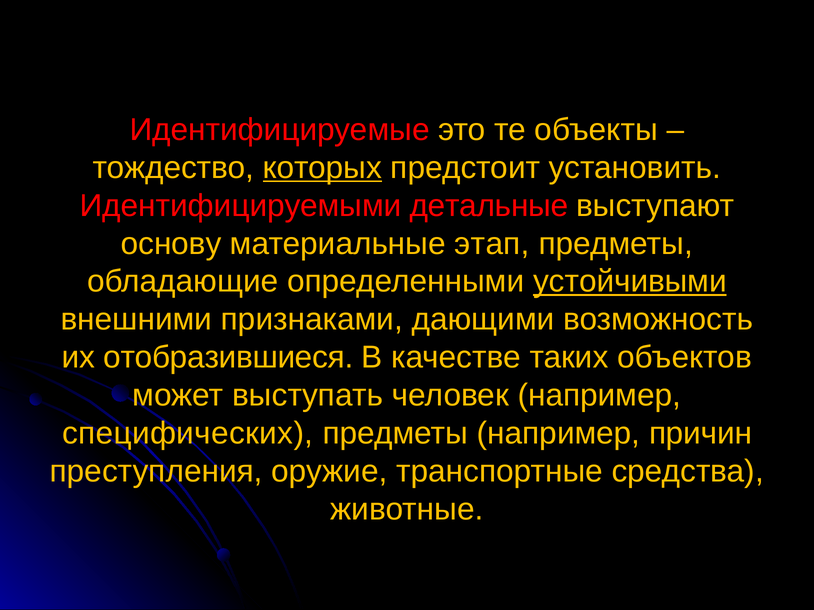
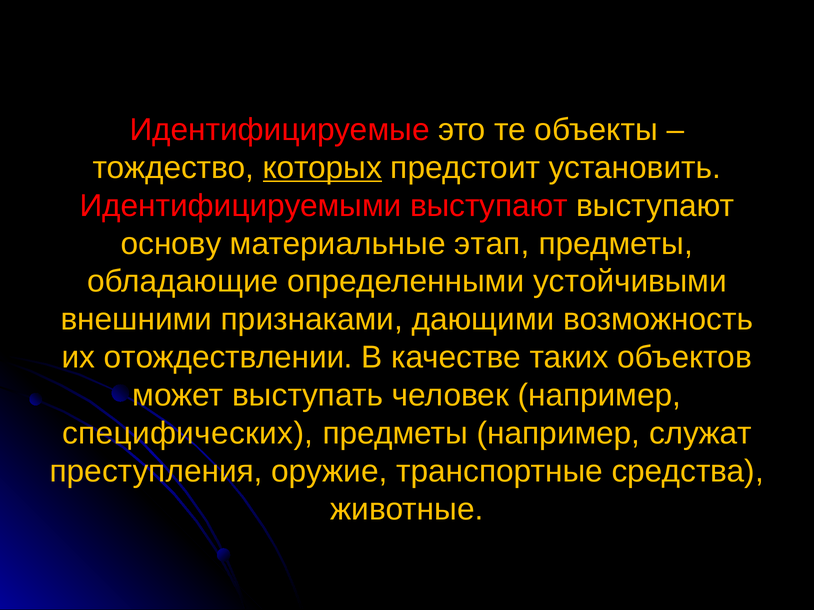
Идентифицируемыми детальные: детальные -> выступают (489, 206)
устойчивыми underline: present -> none (630, 282)
отобразившиеся: отобразившиеся -> отождествлении (228, 358)
причин: причин -> служат (700, 434)
